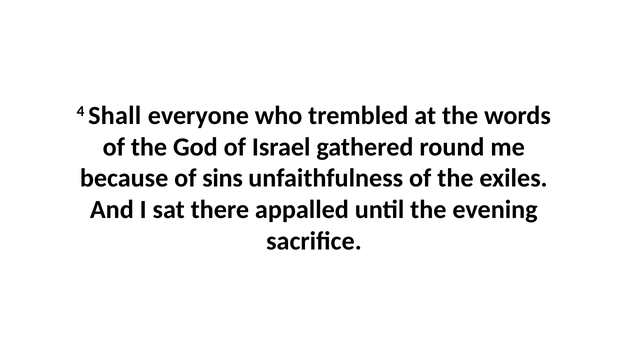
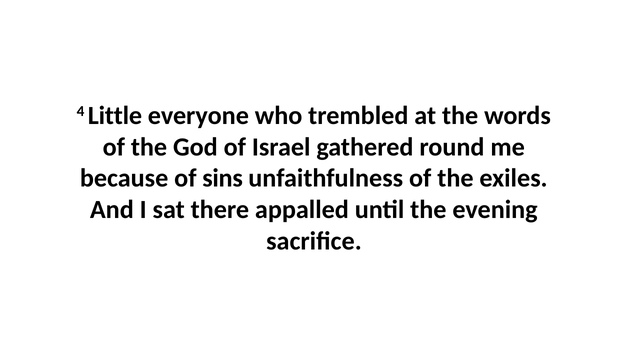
Shall: Shall -> Little (115, 116)
